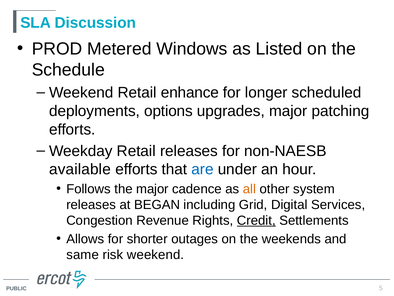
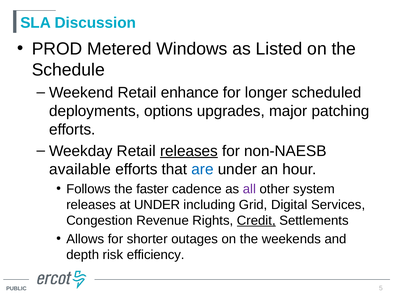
releases underline: none -> present (189, 151)
the major: major -> faster (152, 189)
all colour: orange -> purple (249, 189)
at BEGAN: BEGAN -> UNDER (157, 204)
same: same -> depth (83, 254)
risk weekend: weekend -> efficiency (156, 254)
